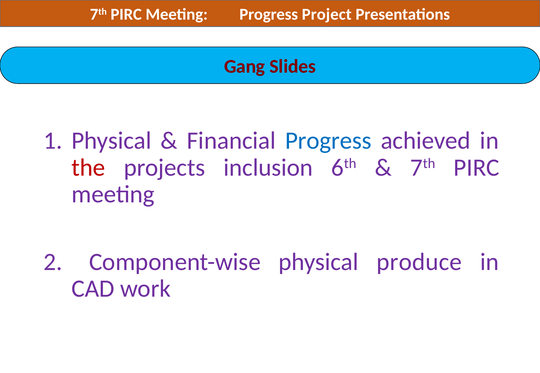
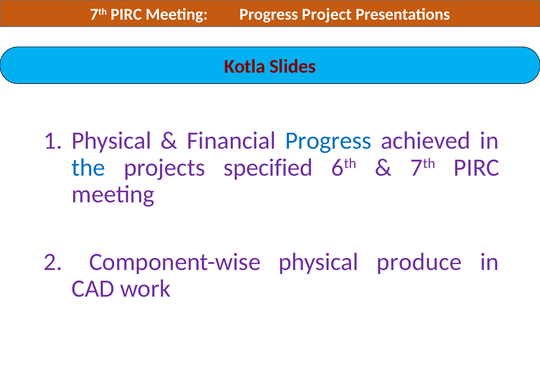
Gang: Gang -> Kotla (245, 67)
the colour: red -> blue (88, 168)
inclusion: inclusion -> specified (268, 168)
